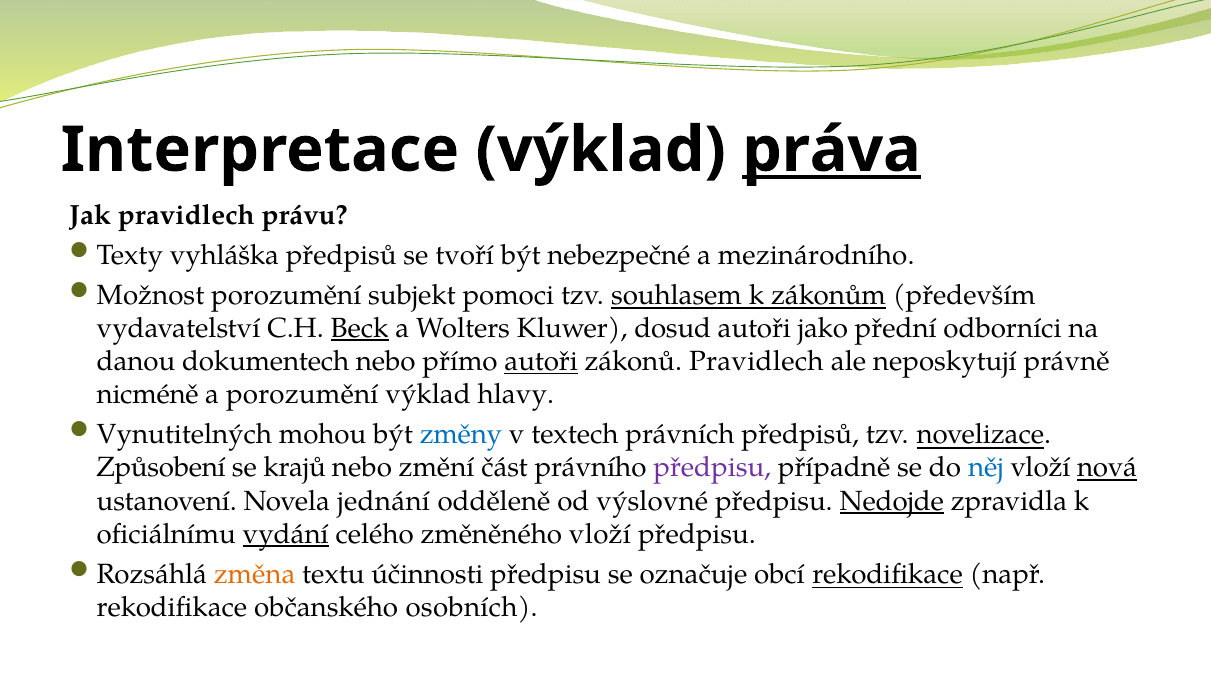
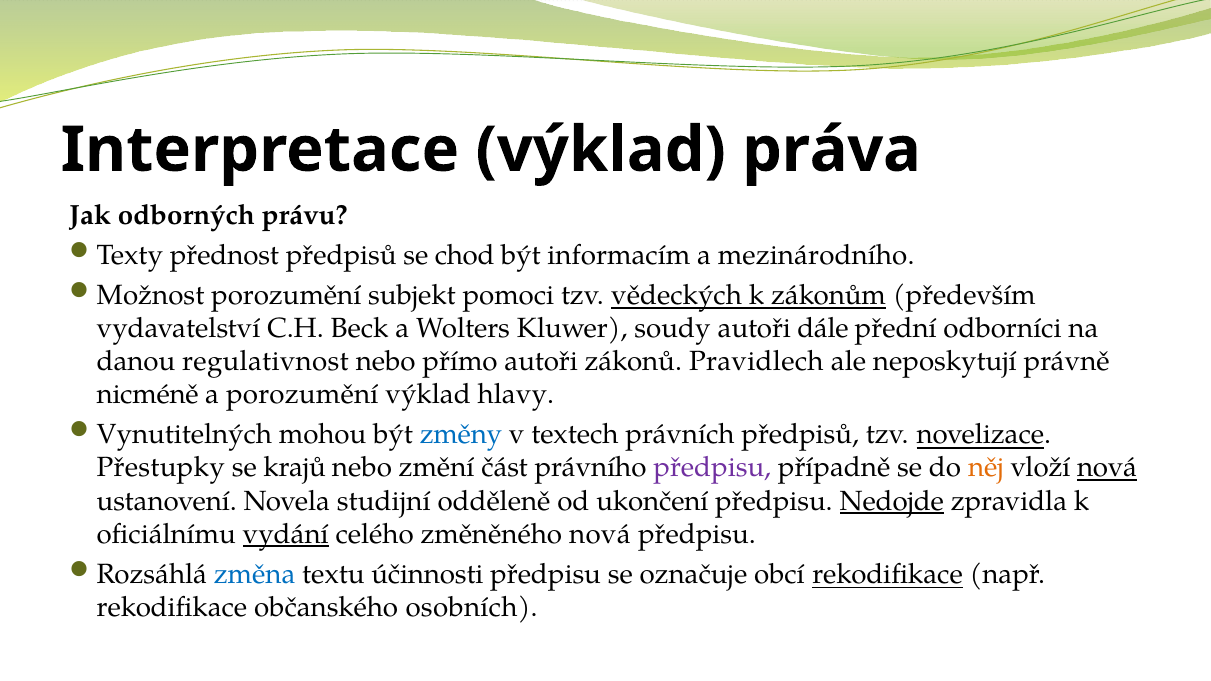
práva underline: present -> none (831, 150)
Jak pravidlech: pravidlech -> odborných (186, 215)
vyhláška: vyhláška -> přednost (224, 255)
tvoří: tvoří -> chod (465, 255)
nebezpečné: nebezpečné -> informacím (619, 255)
souhlasem: souhlasem -> vědeckých (677, 295)
Beck underline: present -> none (360, 328)
dosud: dosud -> soudy (672, 328)
jako: jako -> dále (823, 328)
dokumentech: dokumentech -> regulativnost (265, 362)
autoři underline: present -> none (541, 362)
Způsobení: Způsobení -> Přestupky (161, 468)
něj colour: blue -> orange (986, 468)
jednání: jednání -> studijní (384, 501)
výslovné: výslovné -> ukončení (652, 501)
změněného vloží: vloží -> nová (600, 535)
změna colour: orange -> blue (255, 574)
